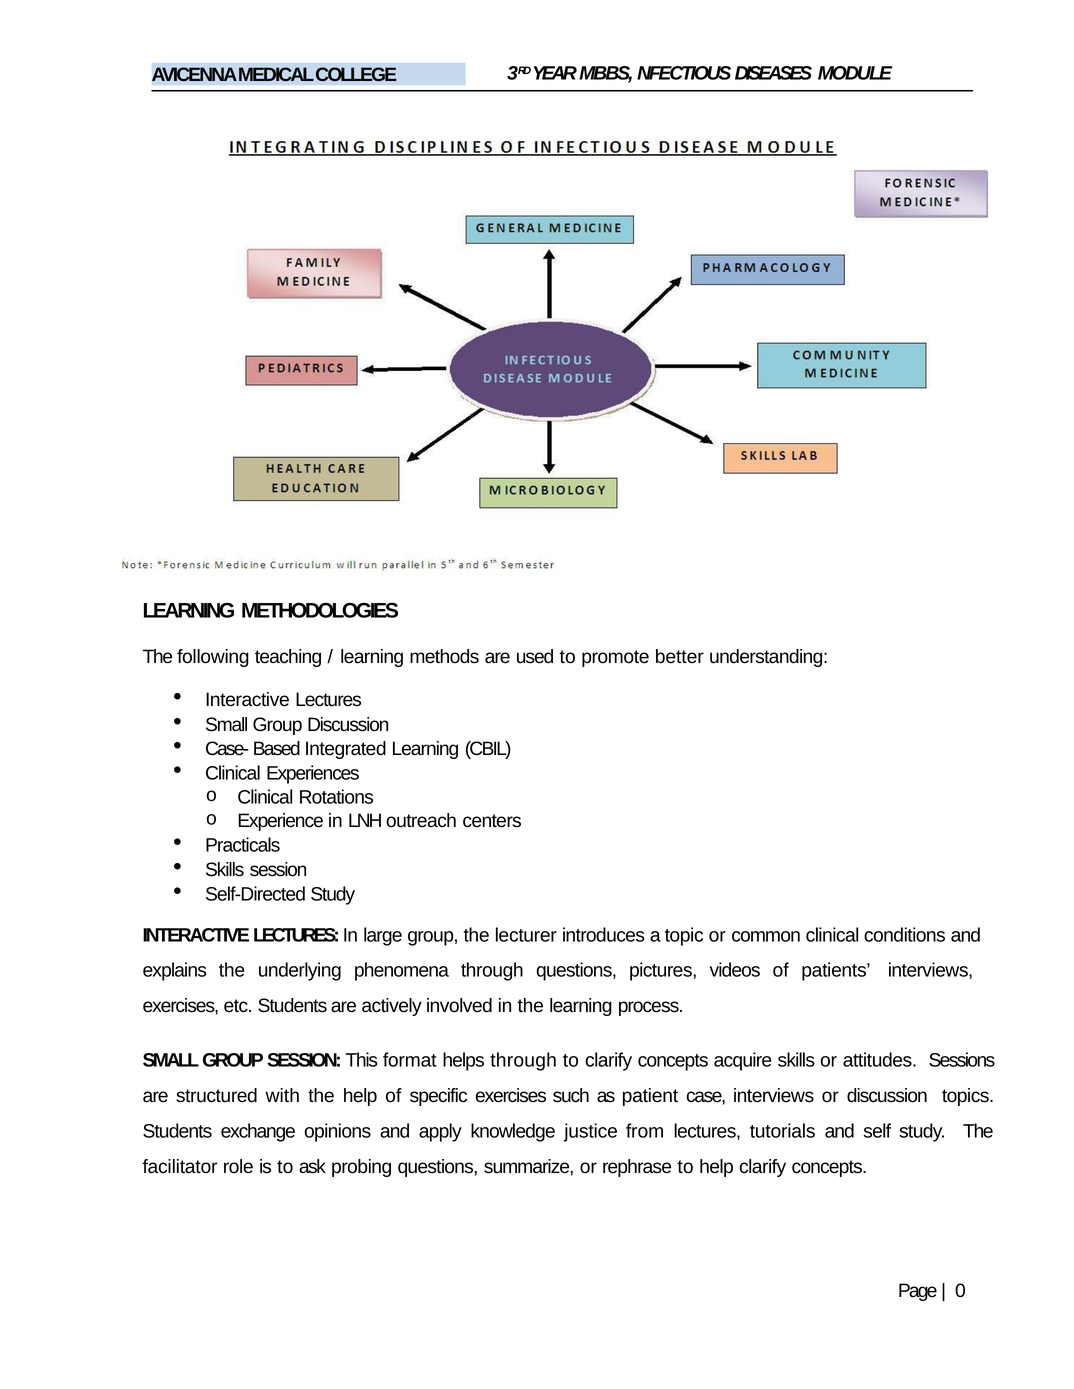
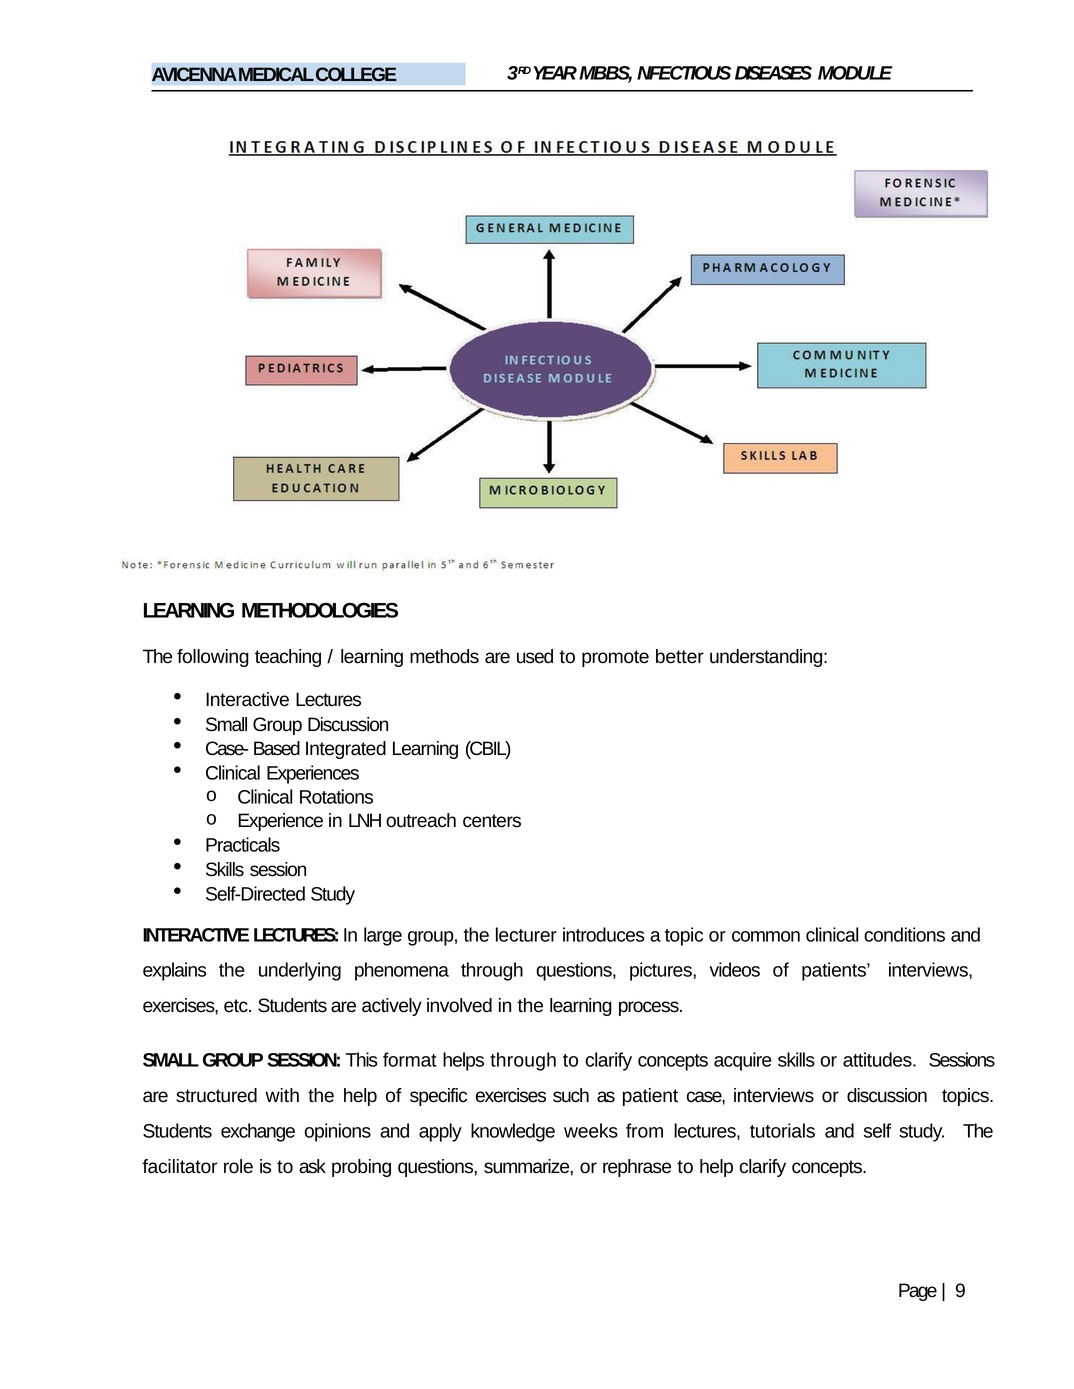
justice: justice -> weeks (591, 1132)
0: 0 -> 9 (960, 1292)
